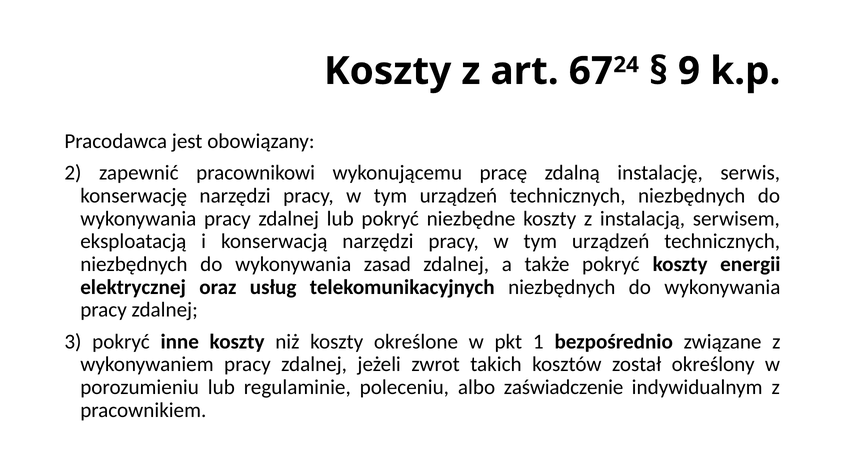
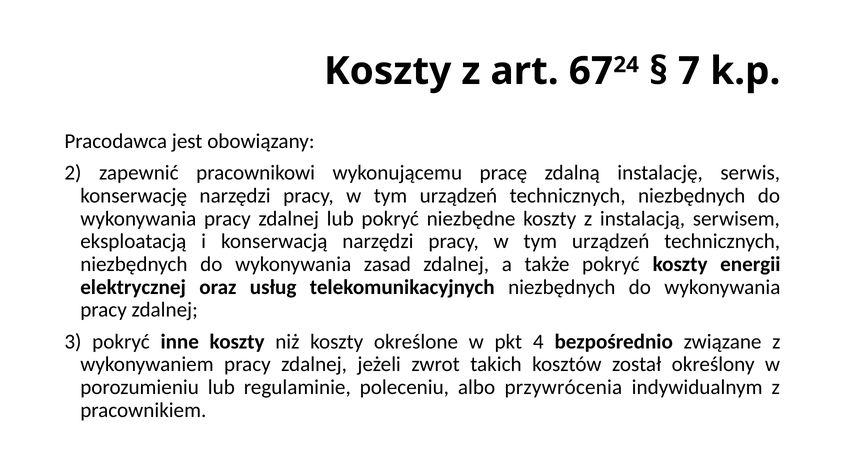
9: 9 -> 7 (689, 71)
1: 1 -> 4 (538, 341)
zaświadczenie: zaświadczenie -> przywrócenia (563, 387)
